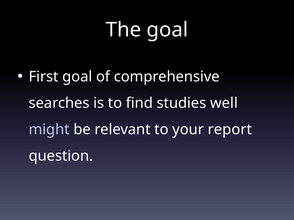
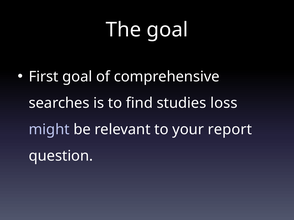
well: well -> loss (224, 103)
